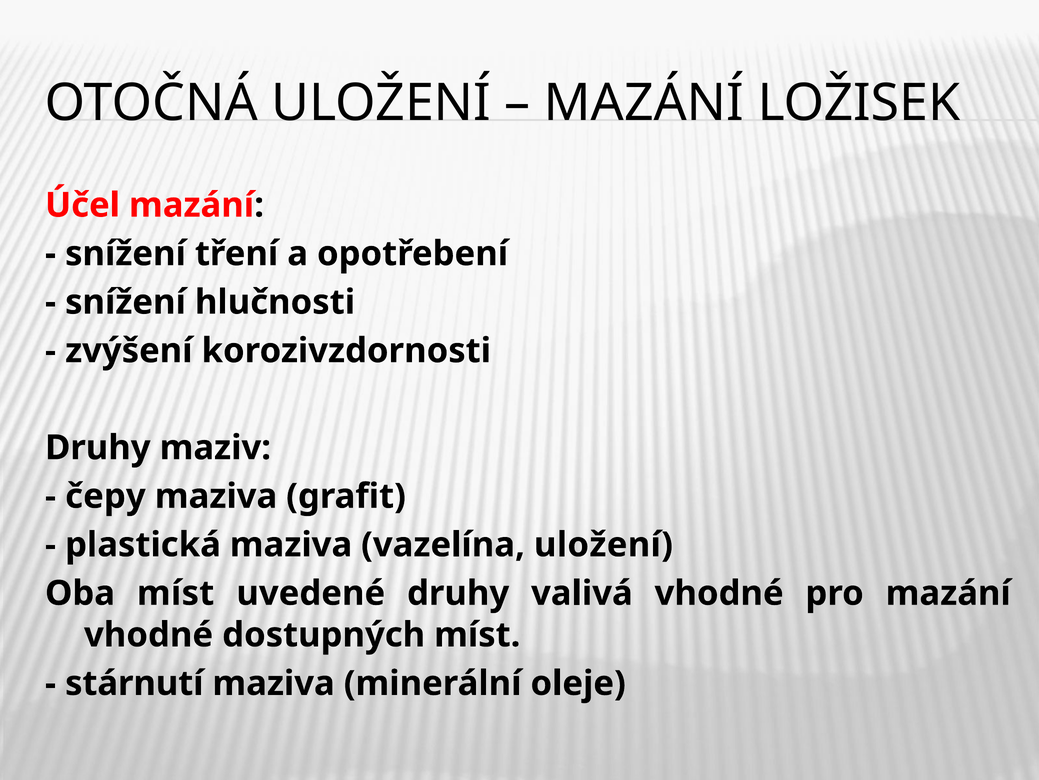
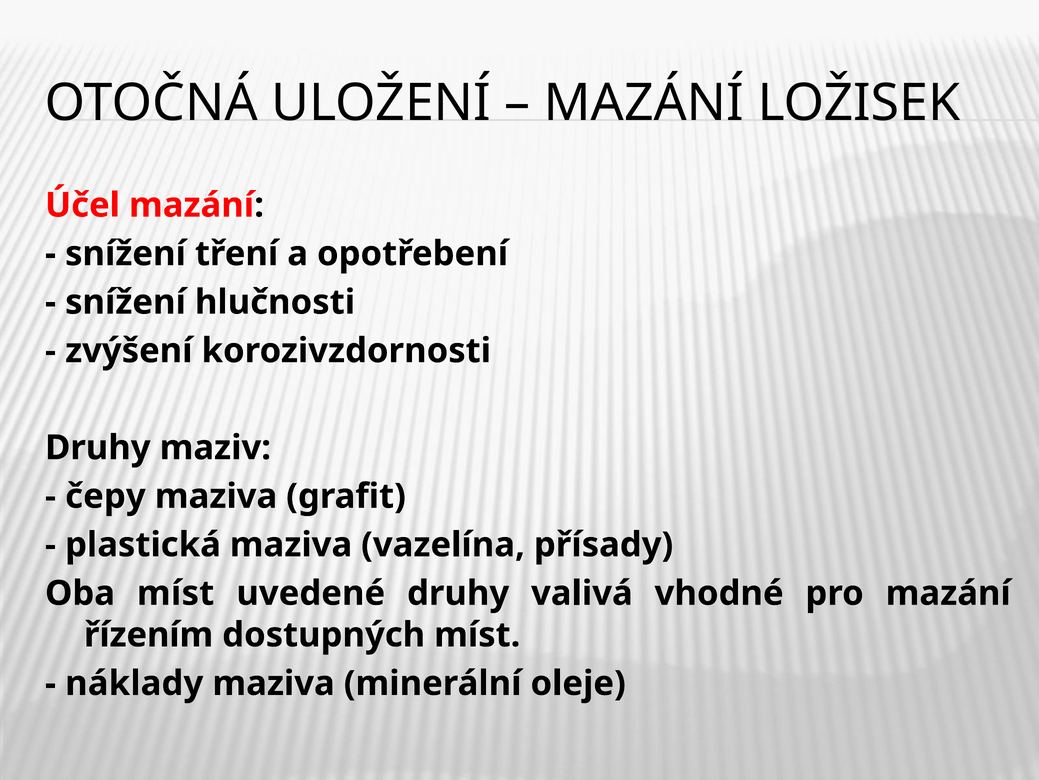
vazelína uložení: uložení -> přísady (604, 544)
vhodné: vhodné -> řízením (149, 634)
stárnutí: stárnutí -> náklady (134, 683)
